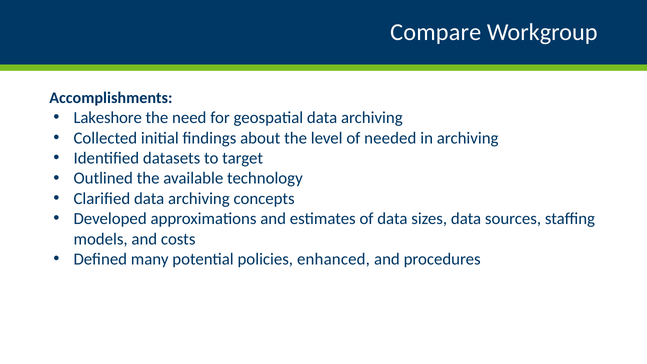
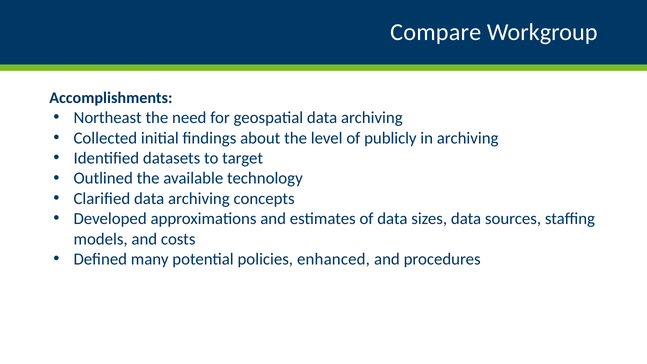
Lakeshore: Lakeshore -> Northeast (108, 118)
needed: needed -> publicly (390, 138)
